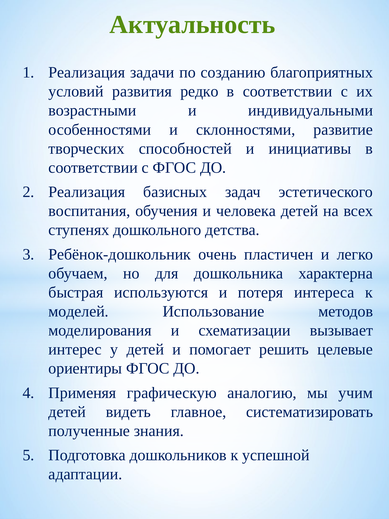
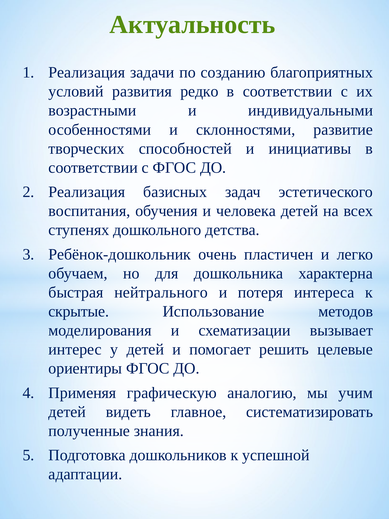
используются: используются -> нейтрального (161, 292)
моделей: моделей -> скрытые (79, 311)
